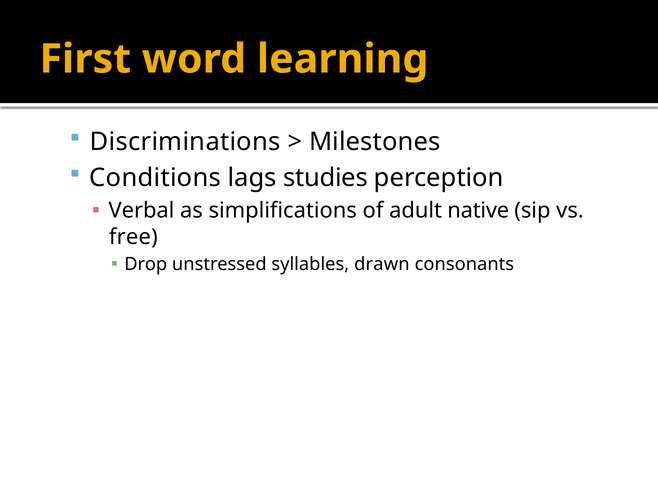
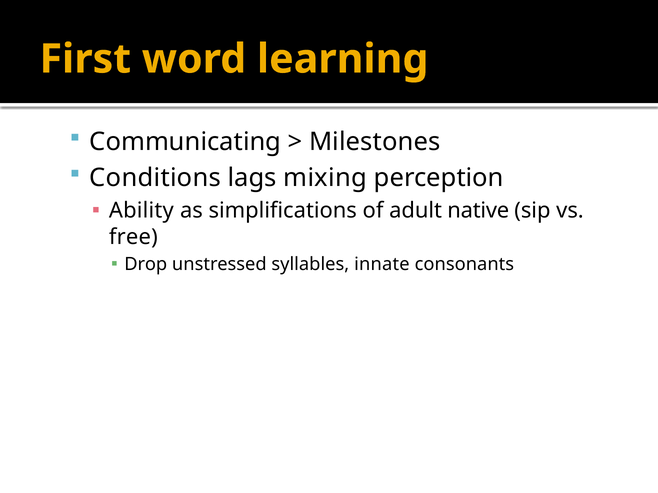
Discriminations: Discriminations -> Communicating (185, 142)
studies: studies -> mixing (325, 178)
Verbal: Verbal -> Ability (141, 211)
drawn: drawn -> innate (382, 265)
